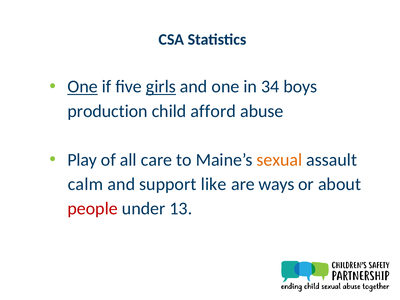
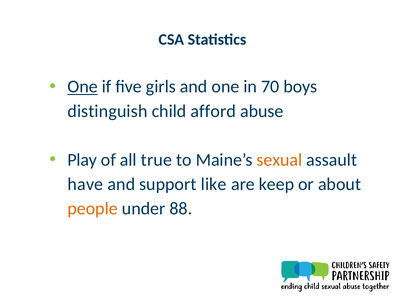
girls underline: present -> none (161, 87)
34: 34 -> 70 (270, 87)
production: production -> distinguish (107, 111)
care: care -> true (156, 160)
calm: calm -> have (85, 184)
ways: ways -> keep (277, 184)
people colour: red -> orange (93, 209)
13: 13 -> 88 (181, 209)
